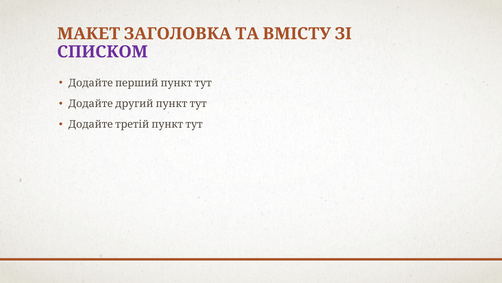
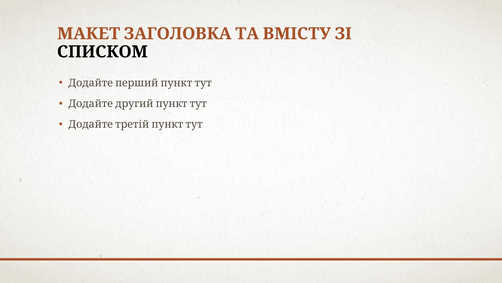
СПИСКОМ colour: purple -> black (102, 52)
